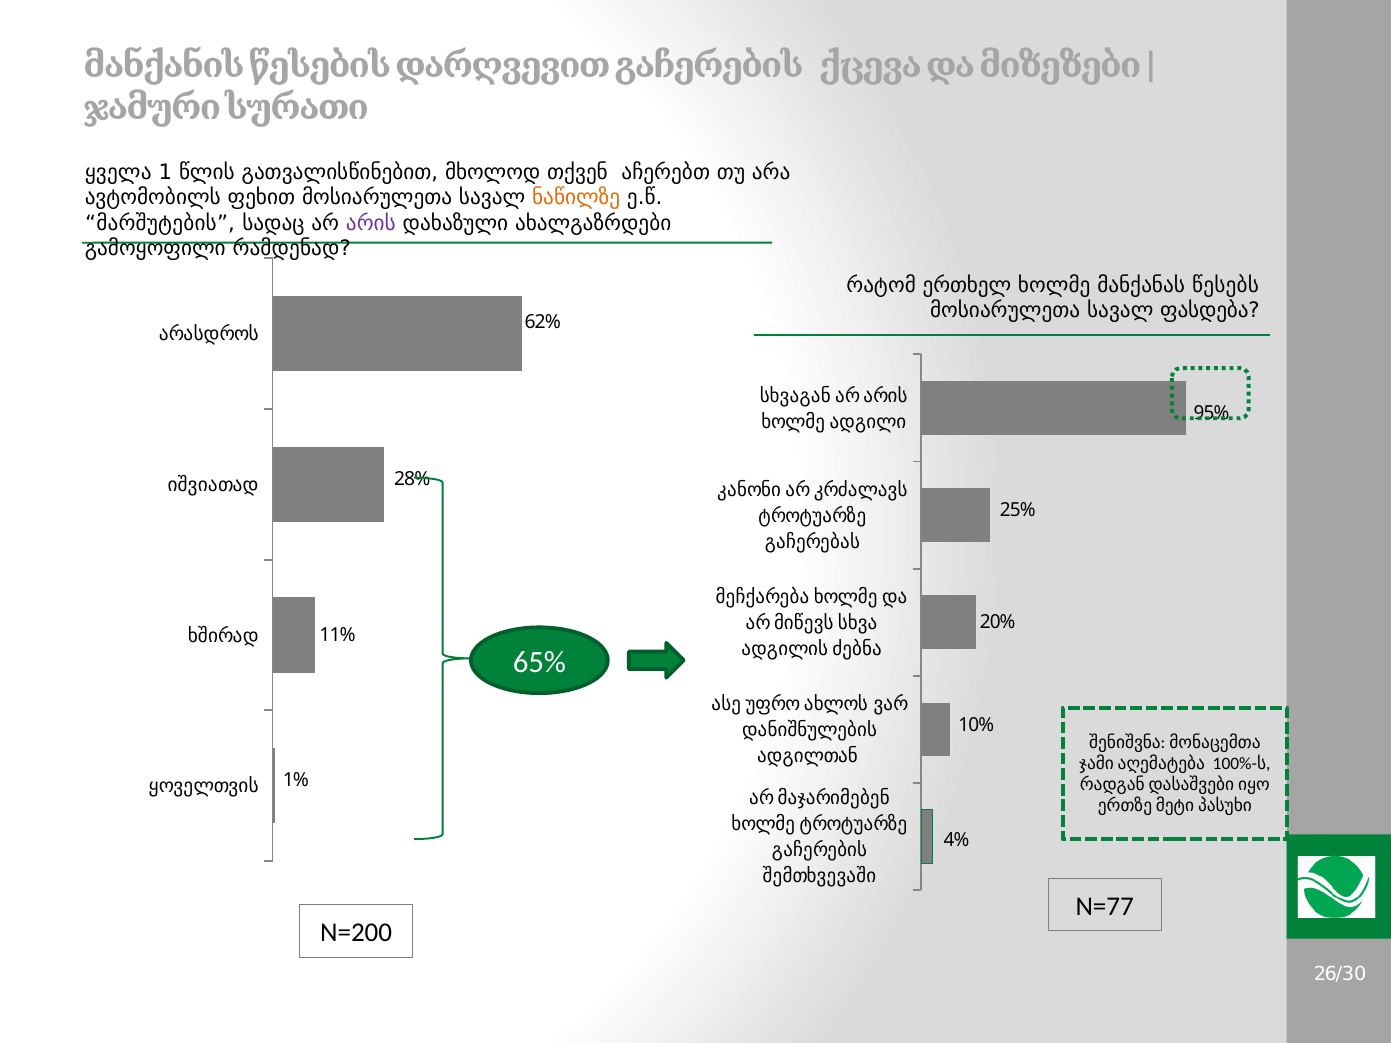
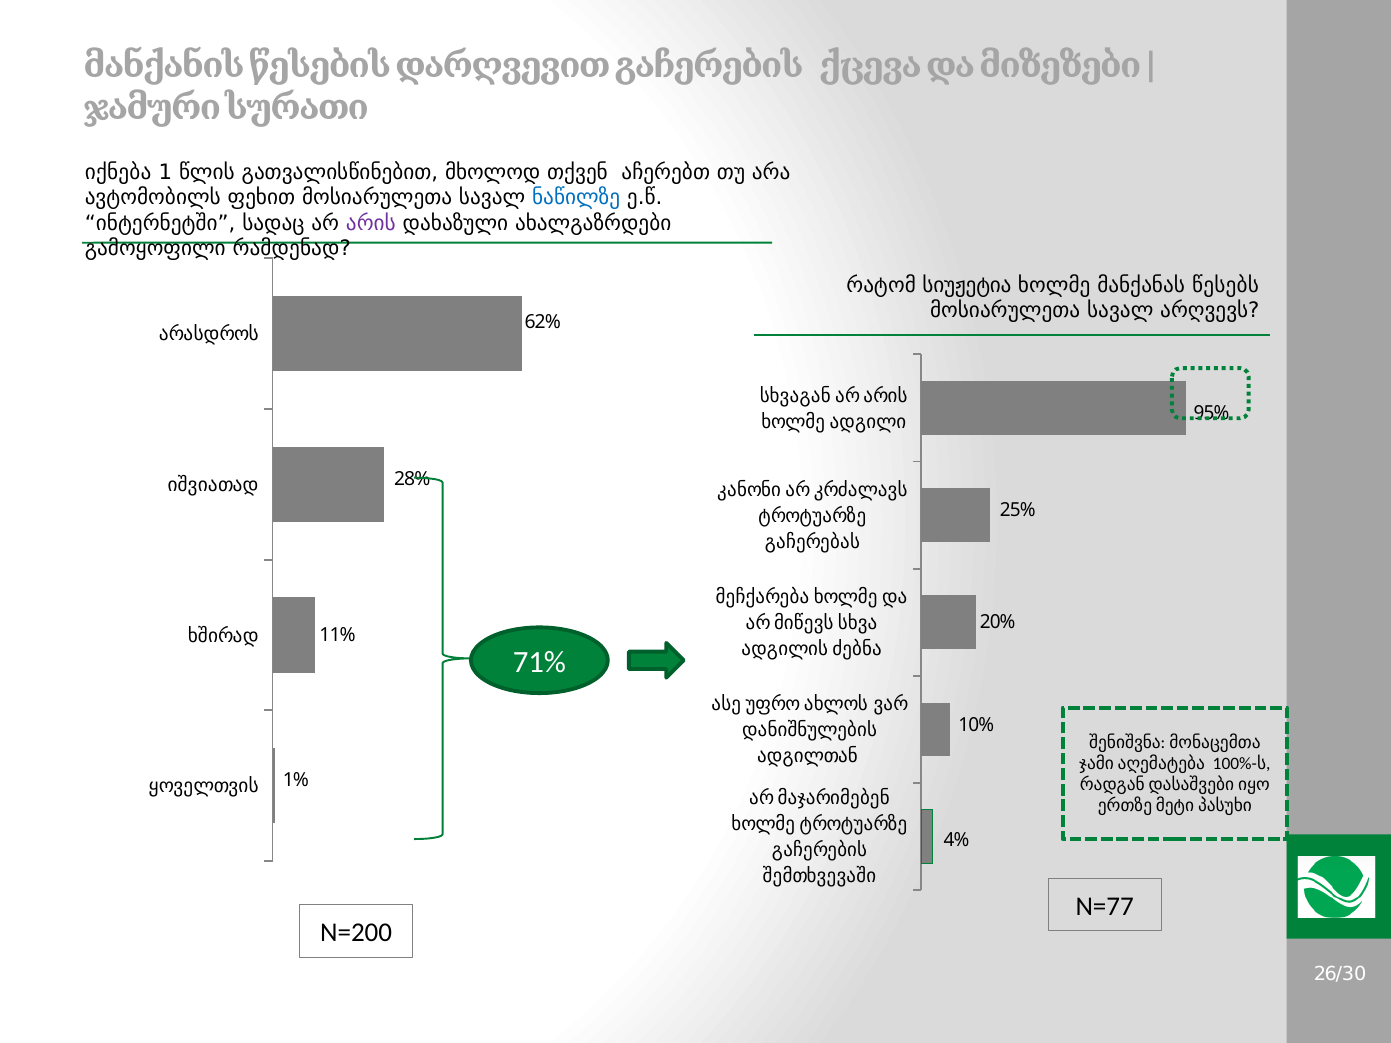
ყველა: ყველა -> იქნება (118, 172)
ნაწილზე colour: orange -> blue (576, 198)
მარშუტების: მარშუტების -> ინტერნეტში (160, 223)
ერთხელ: ერთხელ -> სიუჟეტია (967, 285)
ფასდება: ფასდება -> არღვევს (1210, 311)
65%: 65% -> 71% (539, 663)
